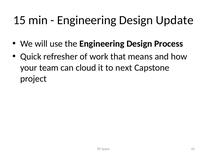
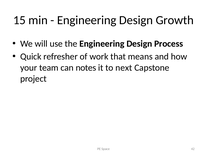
Update: Update -> Growth (175, 20)
cloud: cloud -> notes (86, 67)
